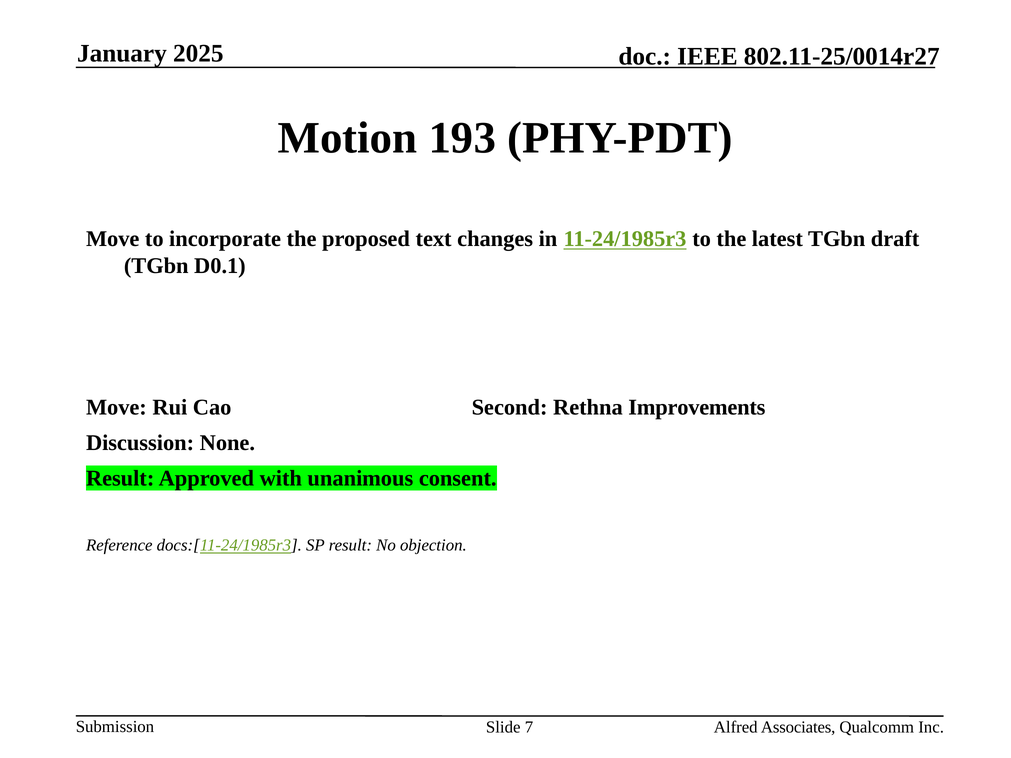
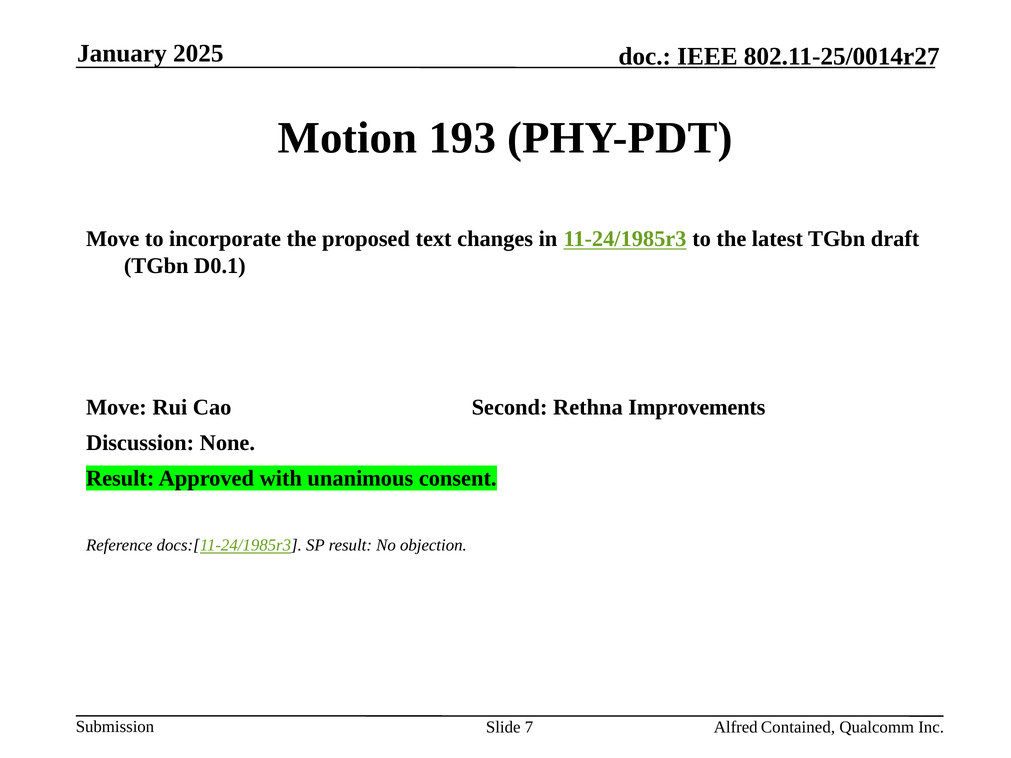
Associates: Associates -> Contained (798, 727)
